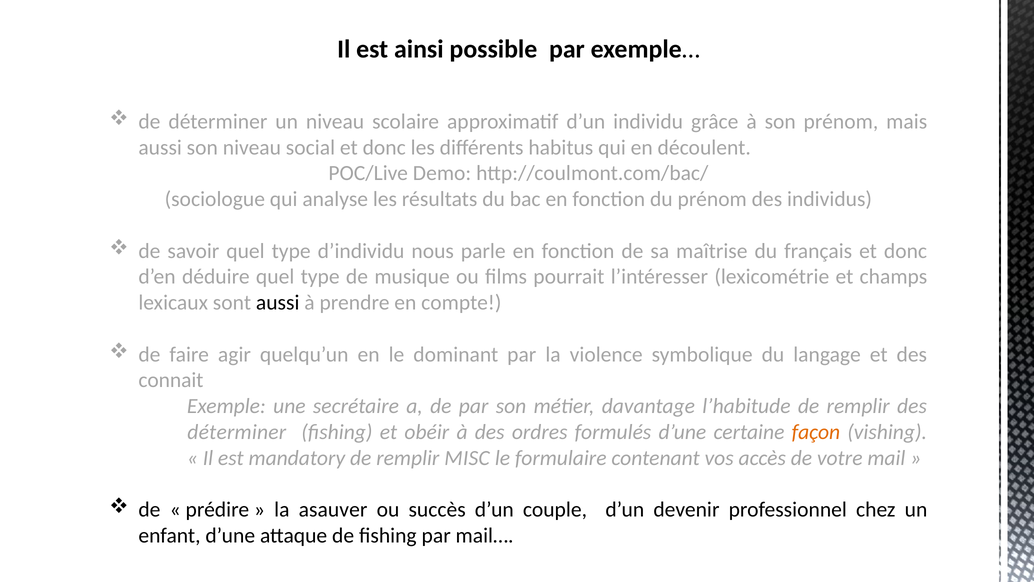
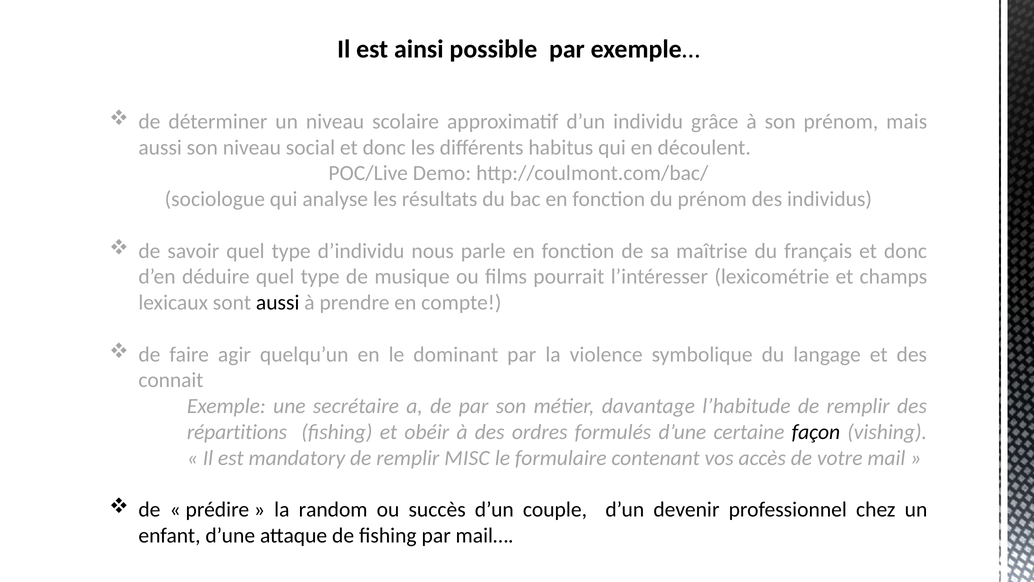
déterminer: déterminer -> répartitions (237, 432)
façon colour: orange -> black (816, 432)
asauver: asauver -> random (333, 509)
